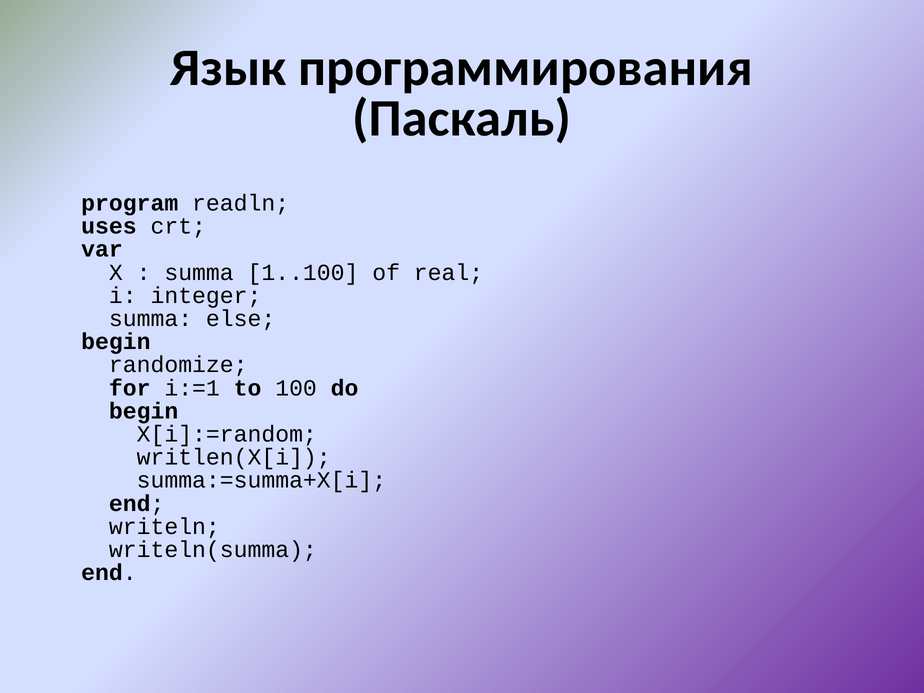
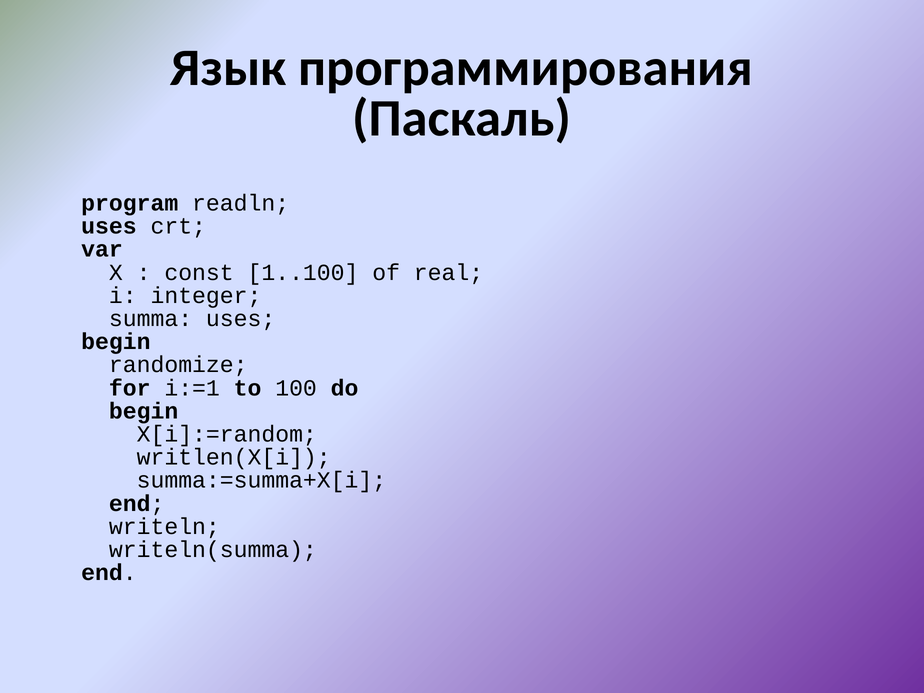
summa: summa -> const (199, 272)
summa else: else -> uses (241, 319)
